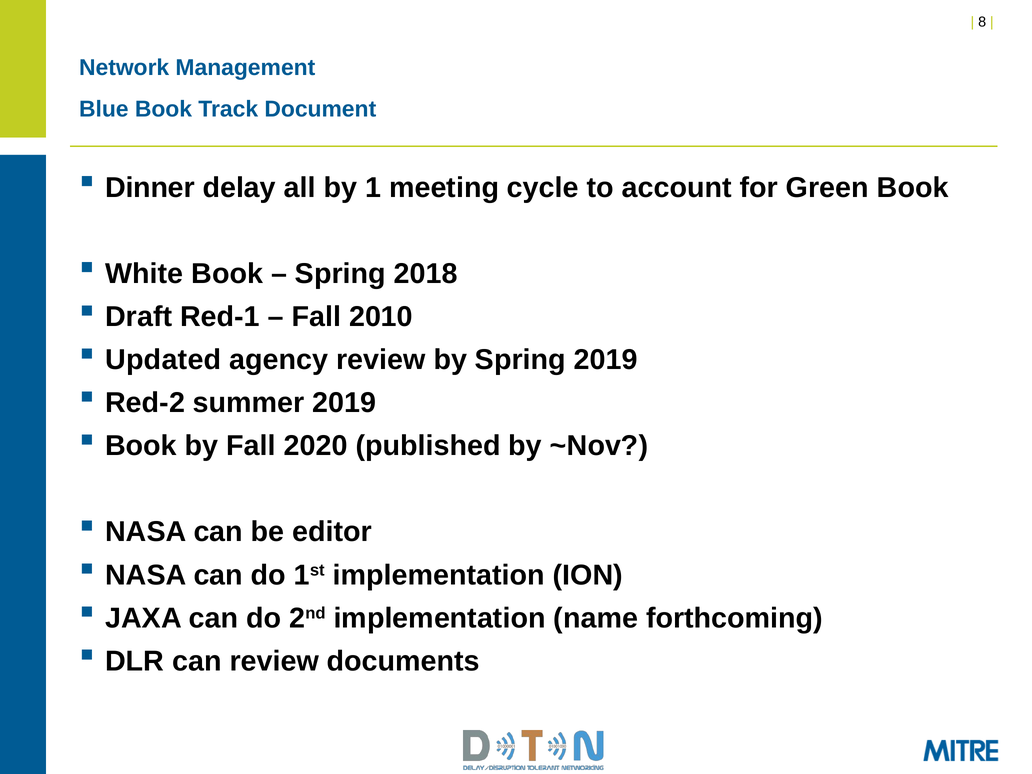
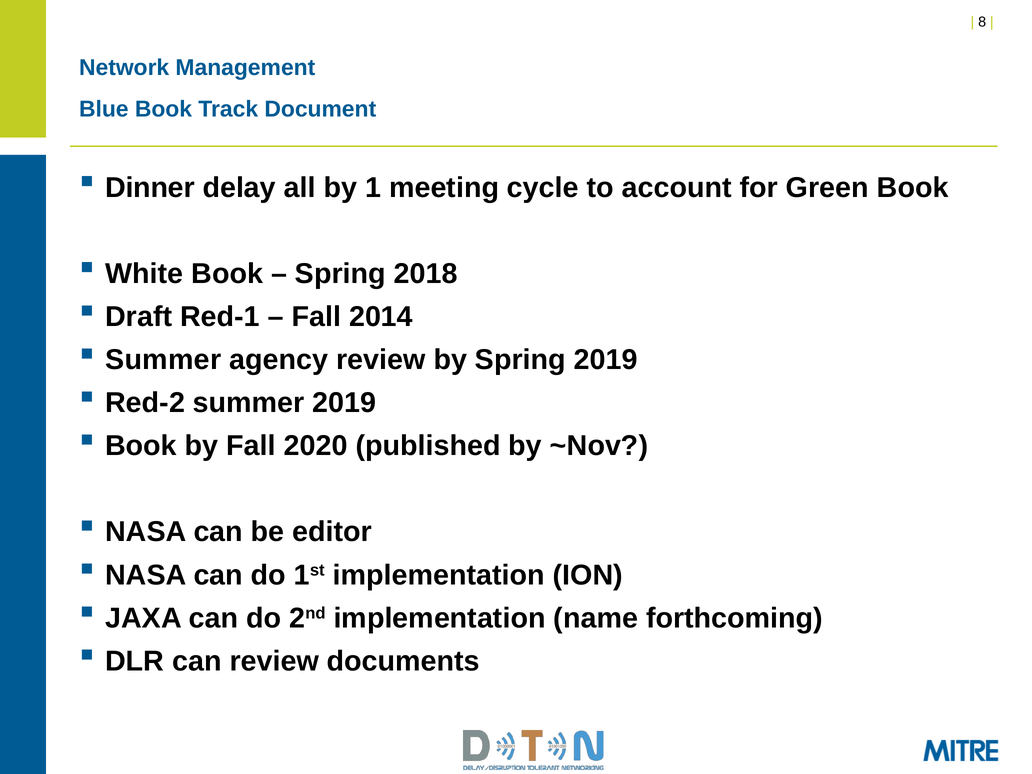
2010: 2010 -> 2014 (381, 317)
Updated: Updated -> Summer (163, 360)
